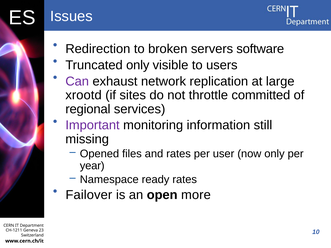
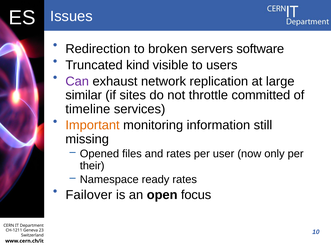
Truncated only: only -> kind (138, 65)
xrootd: xrootd -> similar (84, 95)
regional: regional -> timeline (88, 109)
Important colour: purple -> orange (92, 125)
year: year -> their (92, 166)
more: more -> focus (196, 195)
